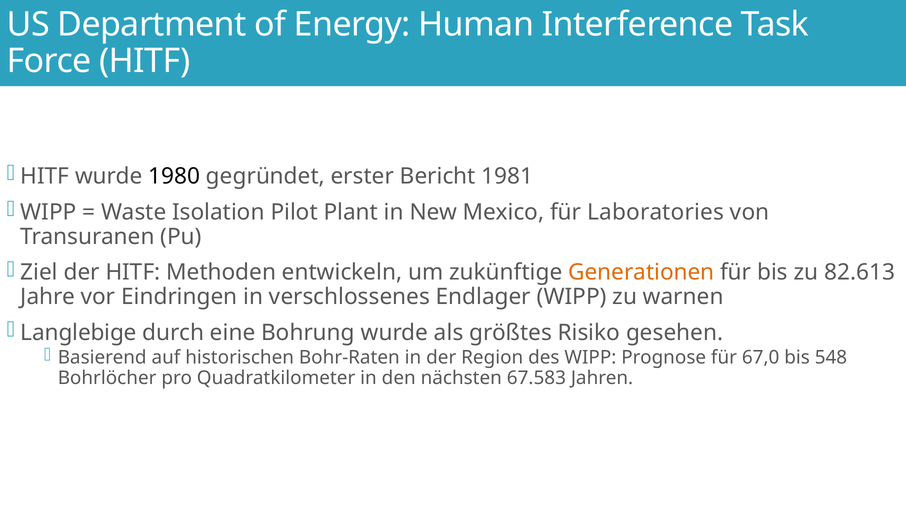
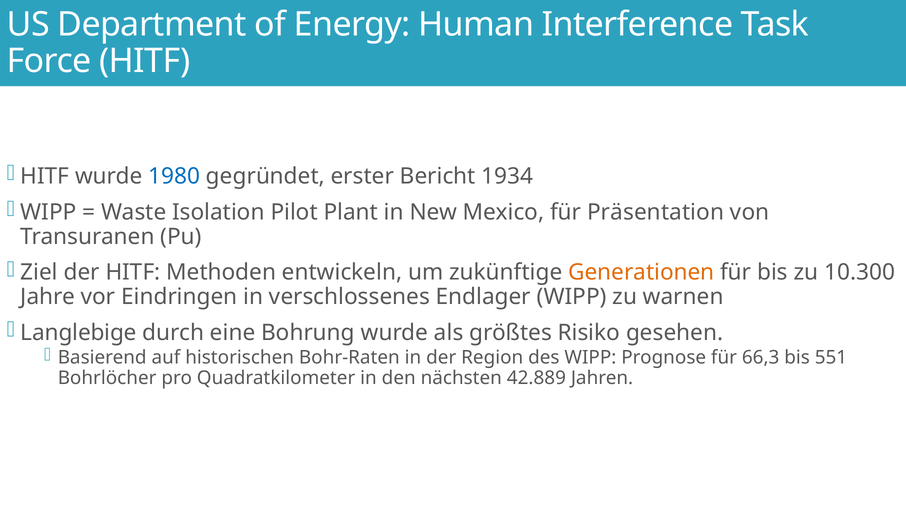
1980 colour: black -> blue (174, 176)
1981: 1981 -> 1934 (507, 176)
Laboratories: Laboratories -> Präsentation (656, 212)
82.613: 82.613 -> 10.300 (860, 272)
67,0: 67,0 -> 66,3 (761, 357)
548: 548 -> 551 (831, 357)
67.583: 67.583 -> 42.889 (536, 378)
